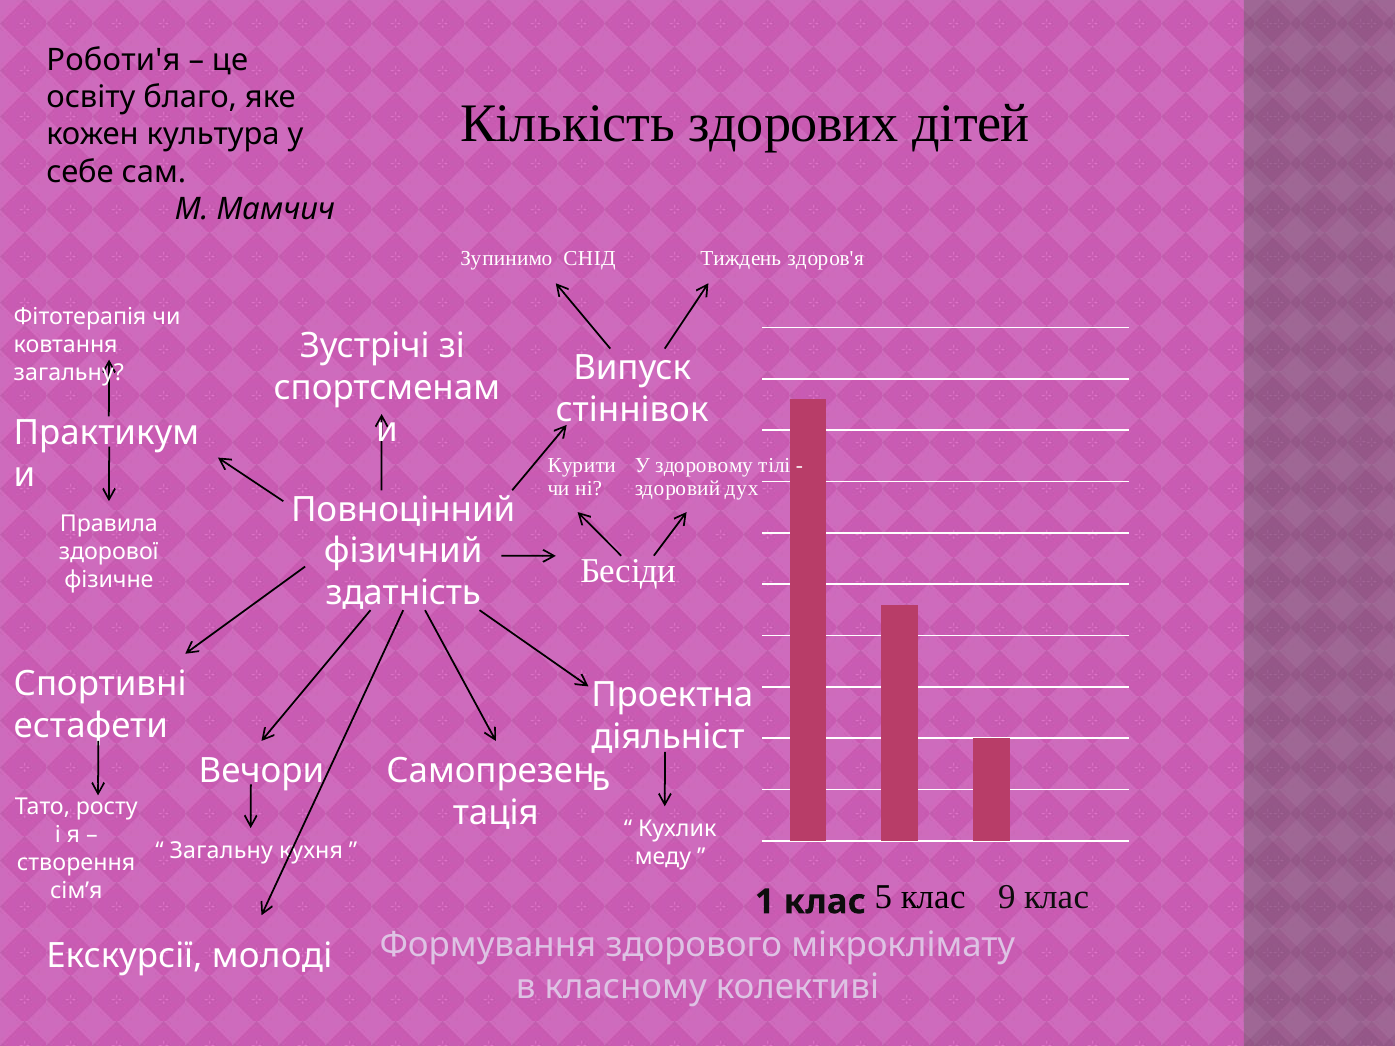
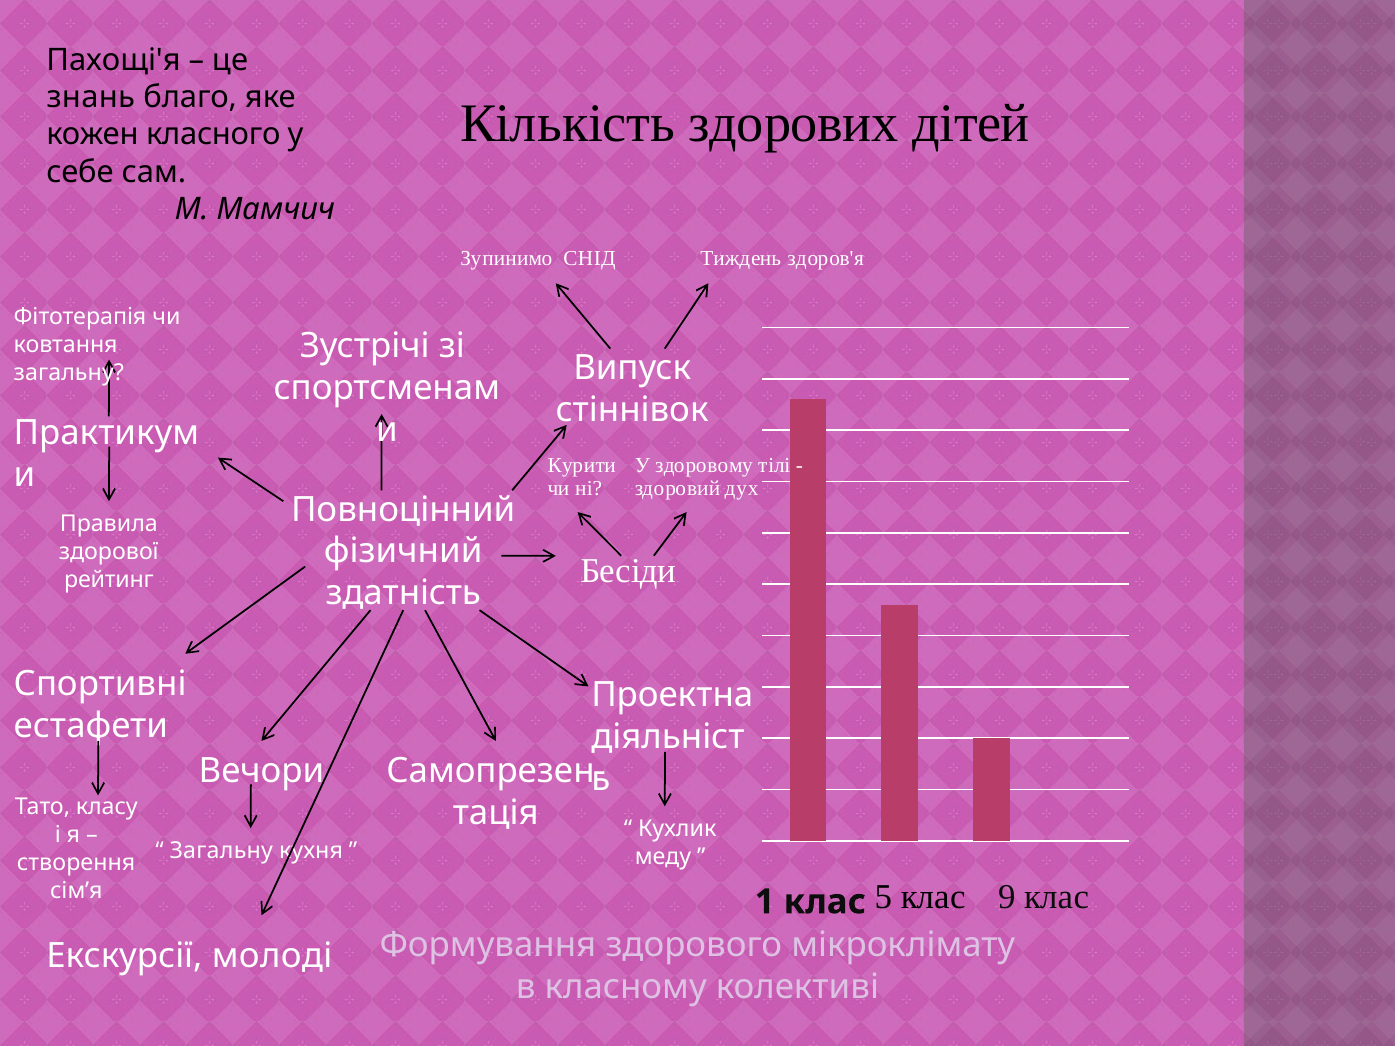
Роботи'я: Роботи'я -> Пахощі'я (114, 60)
освіту: освіту -> знань (91, 97)
культура: культура -> класного (213, 135)
фізичне: фізичне -> рейтинг (109, 579)
росту: росту -> класу (107, 807)
